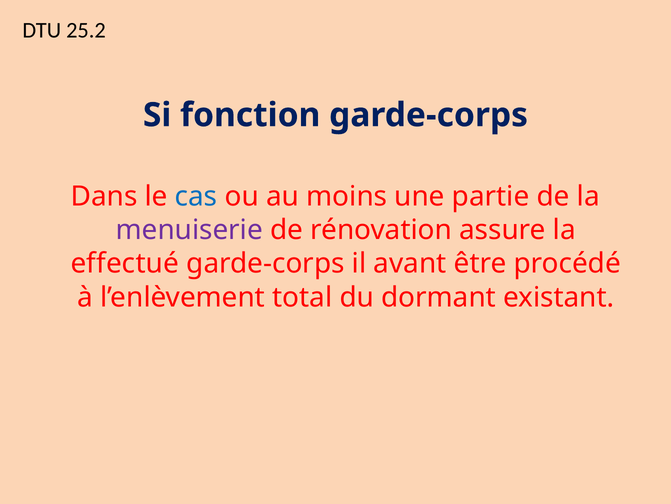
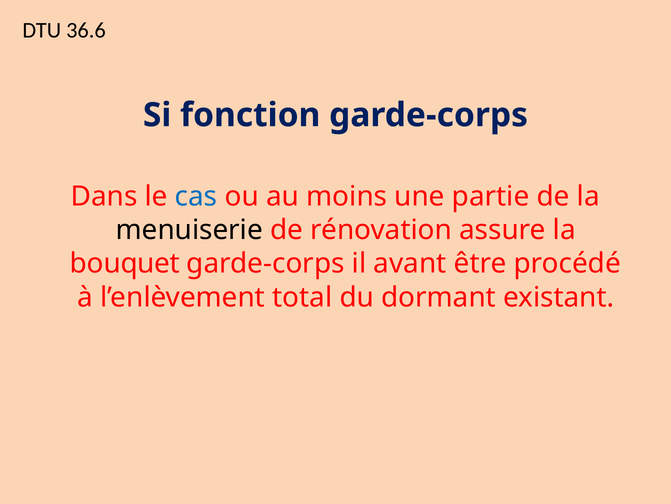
25.2: 25.2 -> 36.6 (86, 30)
menuiserie colour: purple -> black (189, 230)
effectué: effectué -> bouquet (125, 263)
